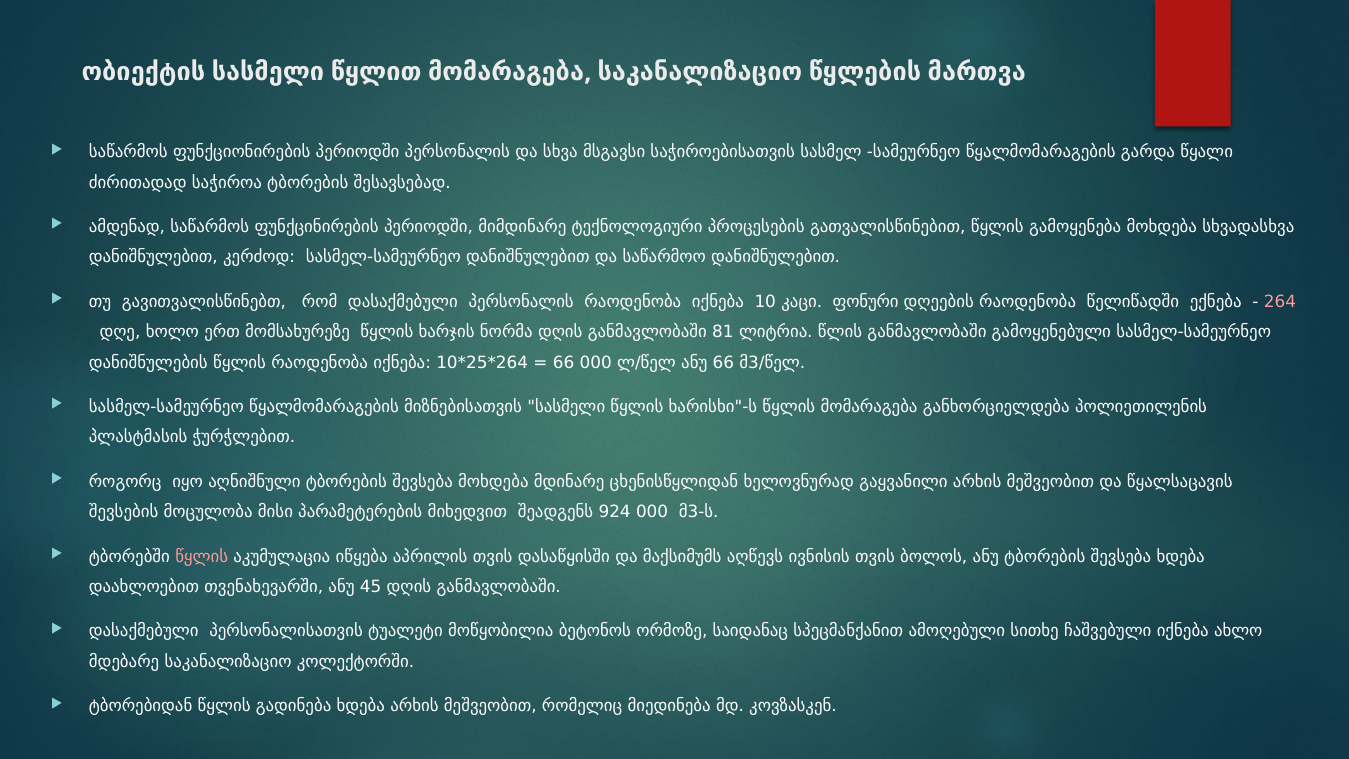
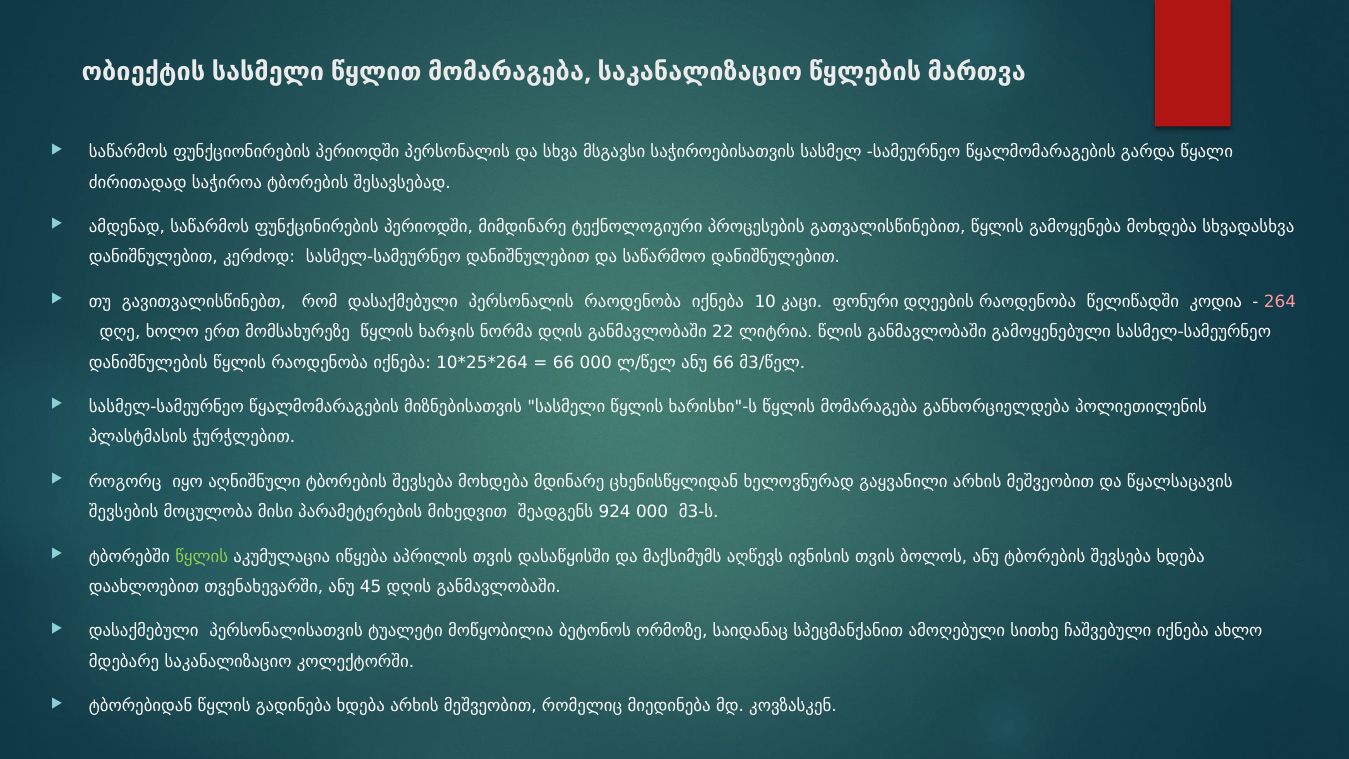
ექნება: ექნება -> კოდია (1216, 302)
81: 81 -> 22 (723, 332)
წყლის colour: pink -> light green (202, 556)
